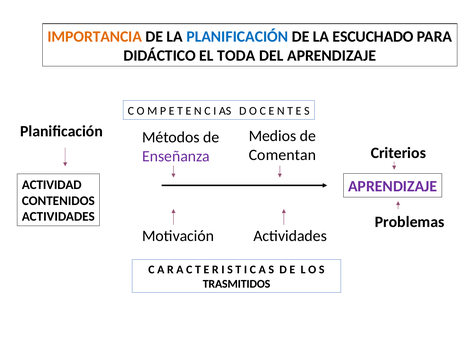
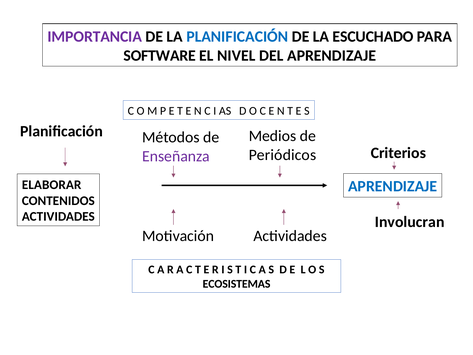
IMPORTANCIA colour: orange -> purple (95, 37)
DIDÁCTICO: DIDÁCTICO -> SOFTWARE (160, 55)
TODA: TODA -> NIVEL (236, 55)
Comentan: Comentan -> Periódicos (282, 155)
ACTIVIDAD: ACTIVIDAD -> ELABORAR (52, 185)
APRENDIZAJE colour: purple -> blue (393, 186)
Problemas: Problemas -> Involucran (410, 222)
TRASMITIDOS: TRASMITIDOS -> ECOSISTEMAS (237, 284)
